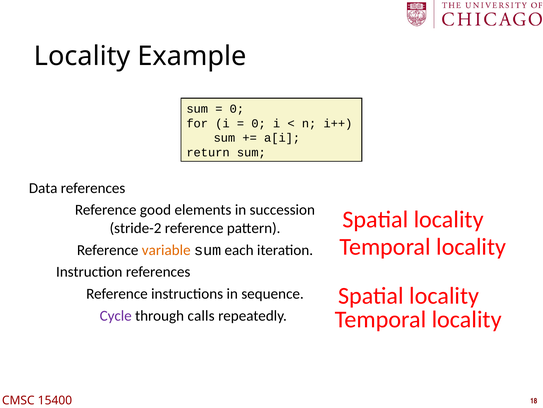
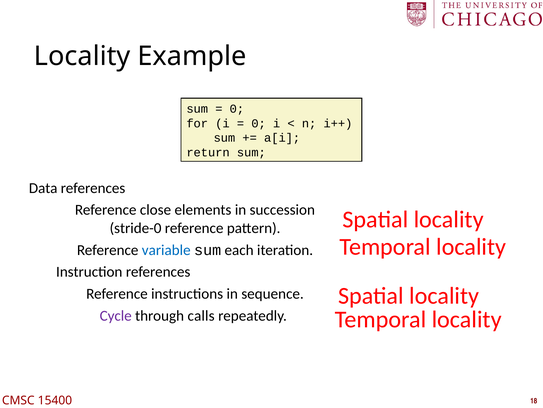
good: good -> close (155, 210)
stride-2: stride-2 -> stride-0 (136, 228)
variable colour: orange -> blue (166, 250)
